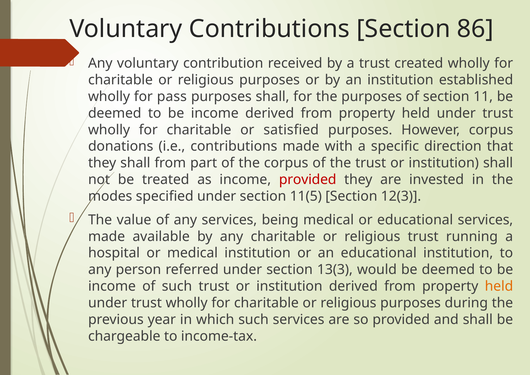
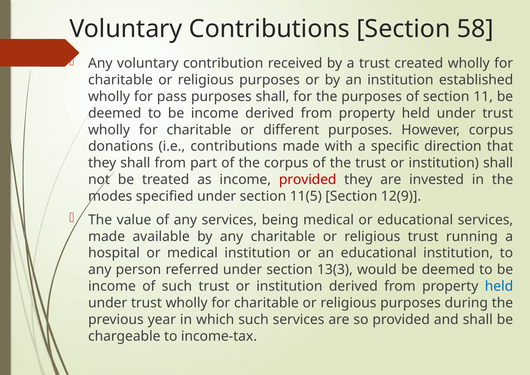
86: 86 -> 58 (475, 29)
satisfied: satisfied -> different (291, 130)
12(3: 12(3 -> 12(9 (401, 196)
held colour: orange -> blue (499, 286)
